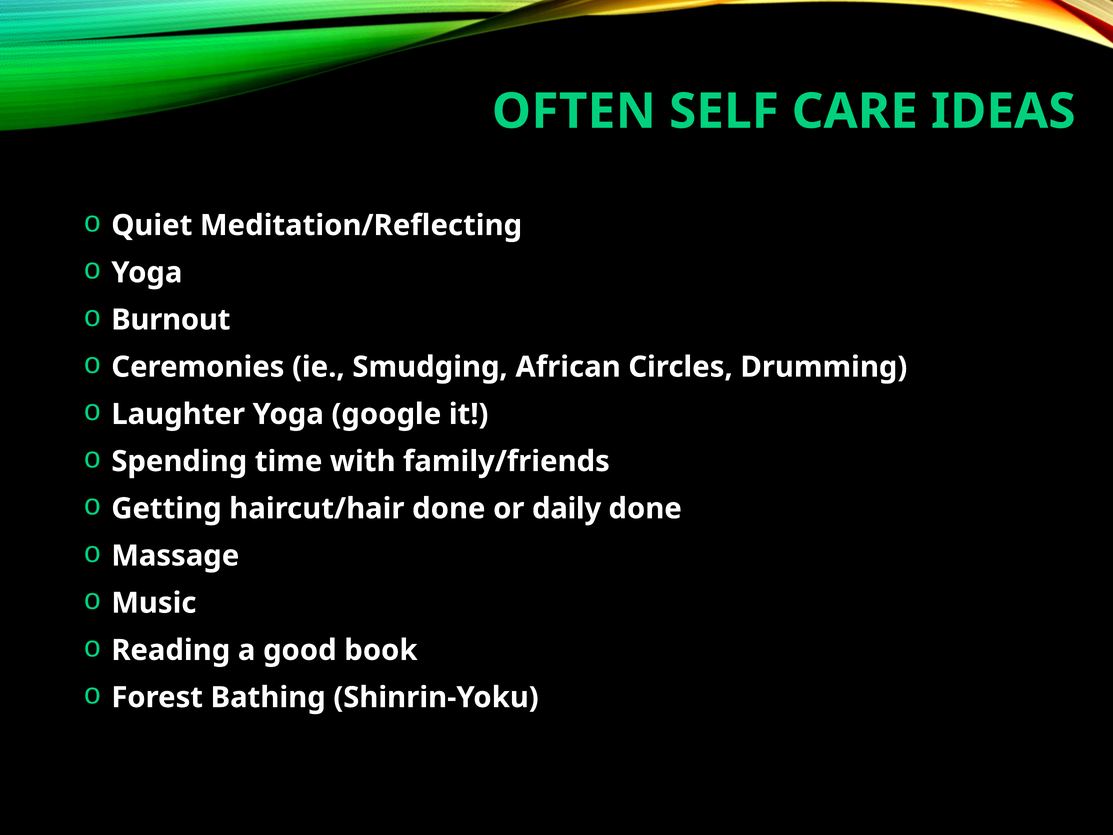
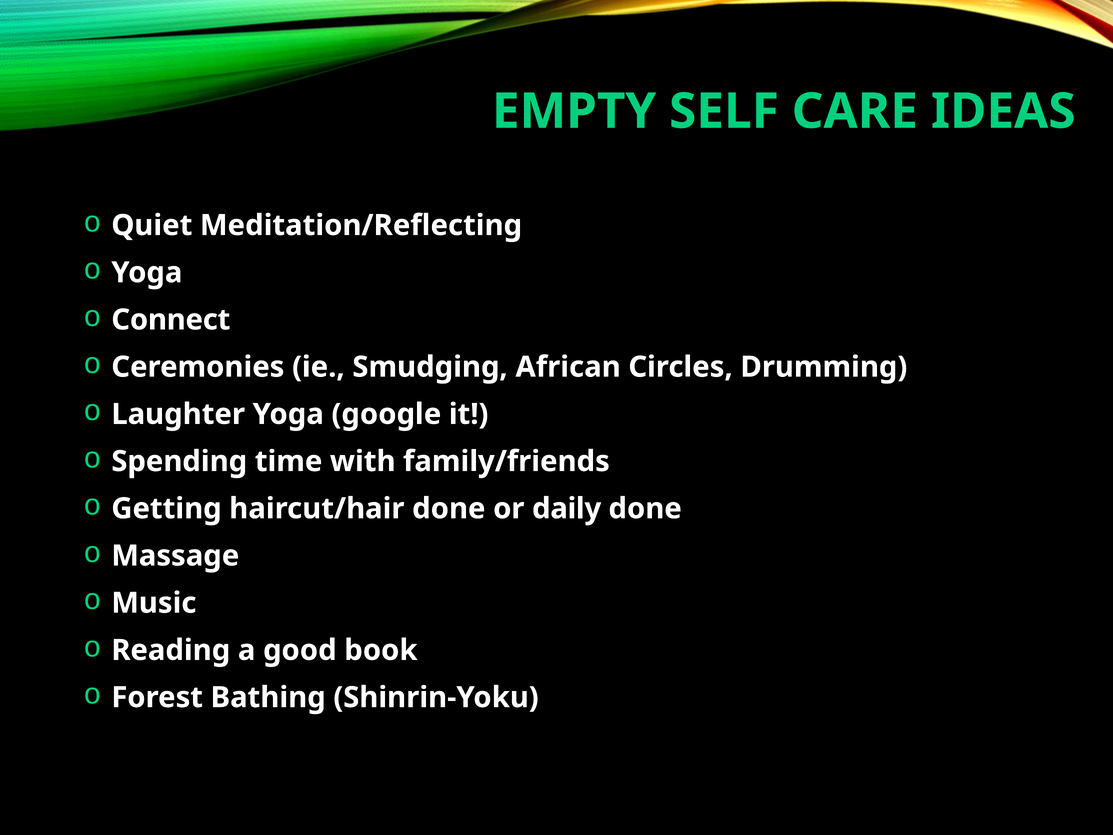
OFTEN: OFTEN -> EMPTY (574, 111)
Burnout: Burnout -> Connect (171, 320)
